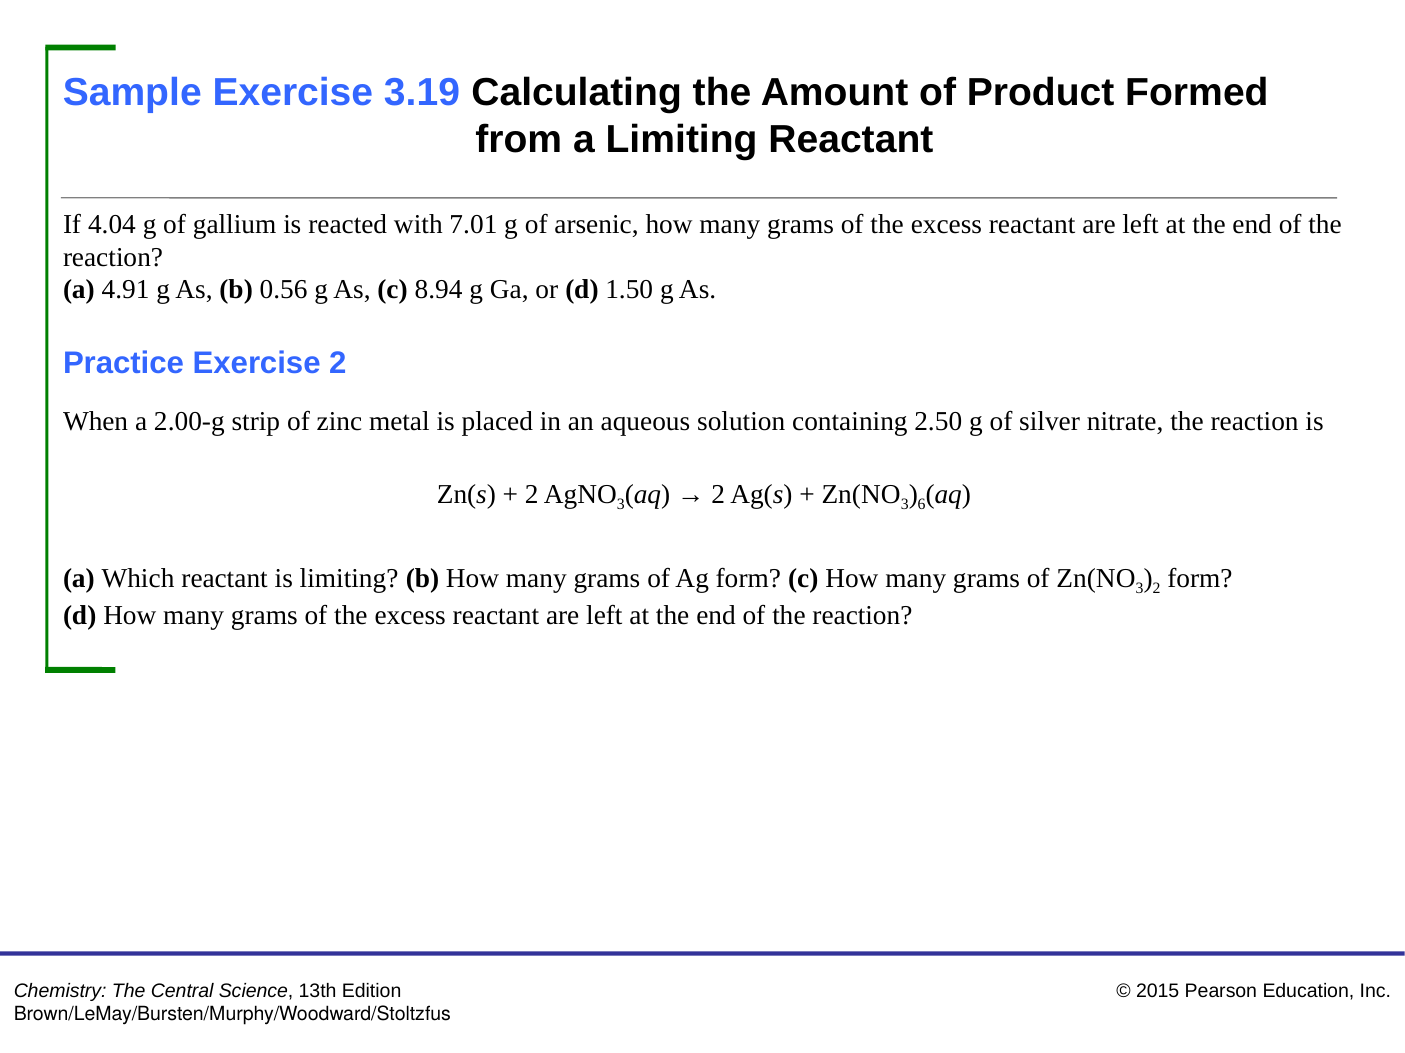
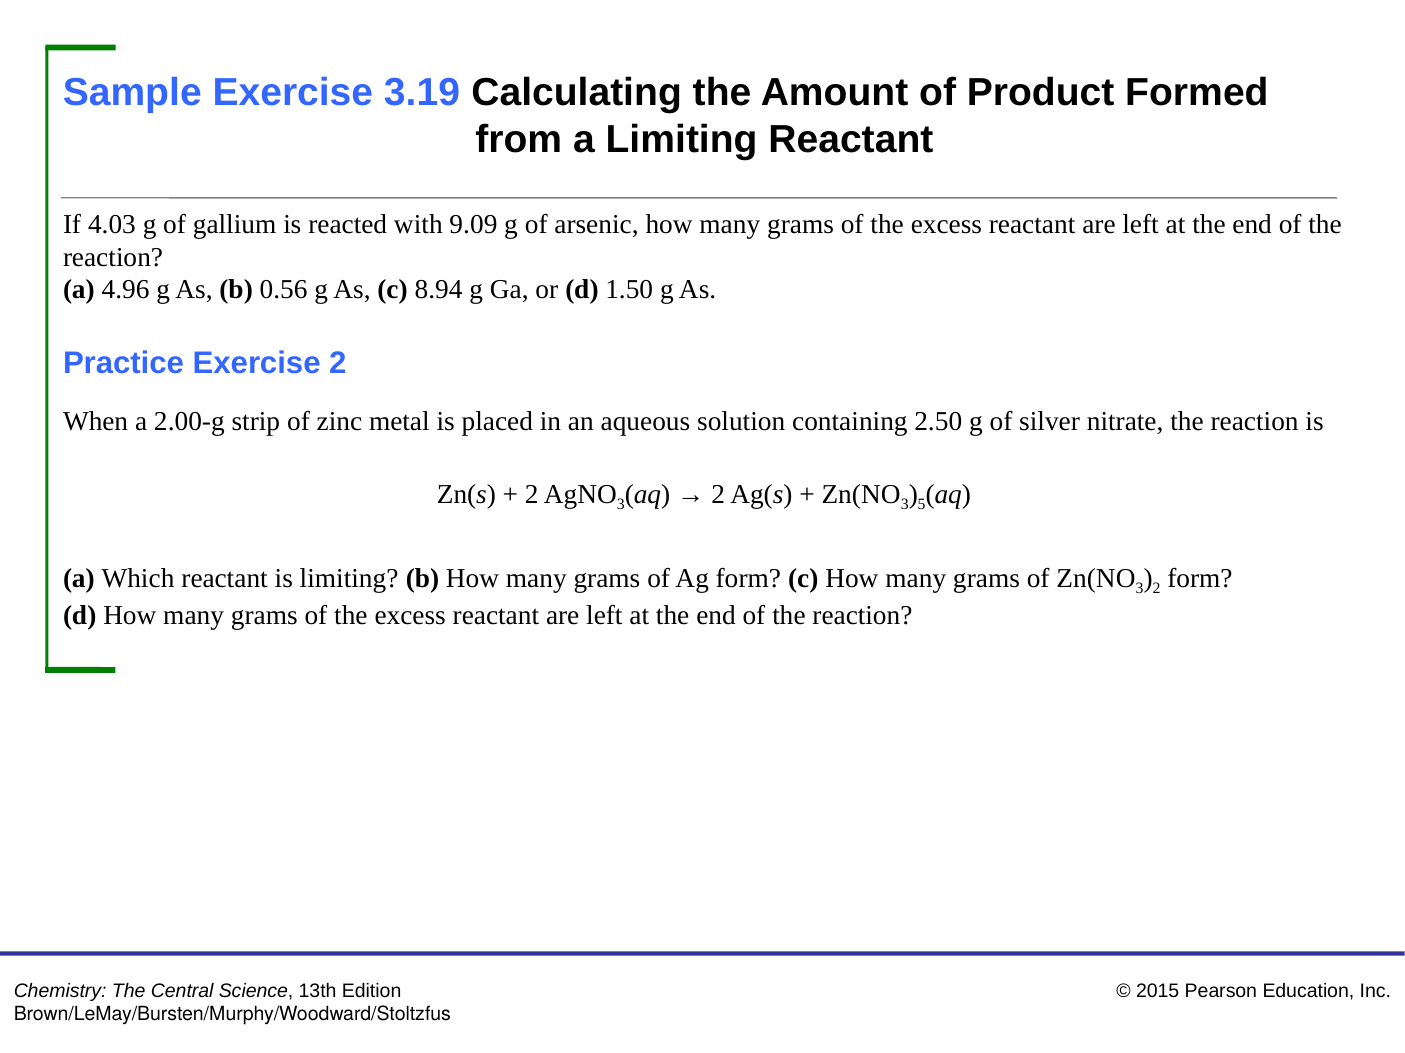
4.04: 4.04 -> 4.03 (112, 224)
7.01: 7.01 -> 9.09 (473, 224)
4.91: 4.91 -> 4.96 (126, 290)
6: 6 -> 5 (922, 505)
